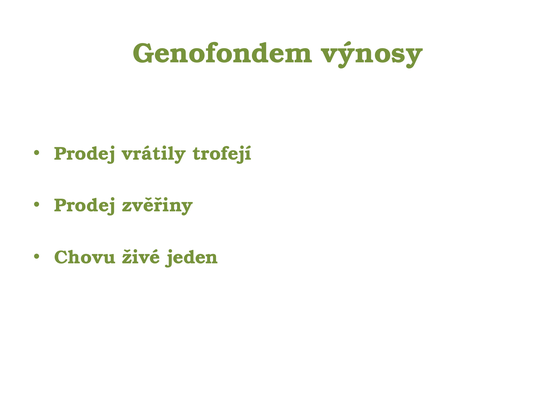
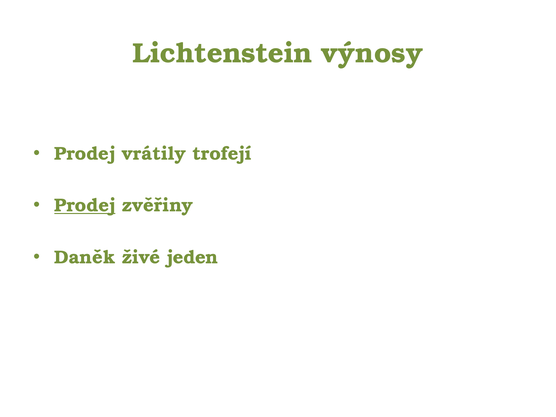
Genofondem: Genofondem -> Lichtenstein (223, 53)
Prodej underline: none -> present (85, 206)
Chovu: Chovu -> Daněk (85, 257)
